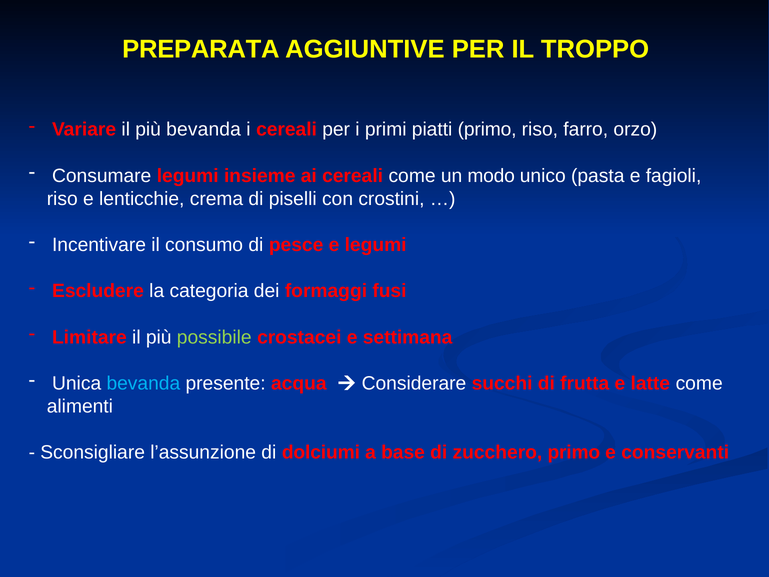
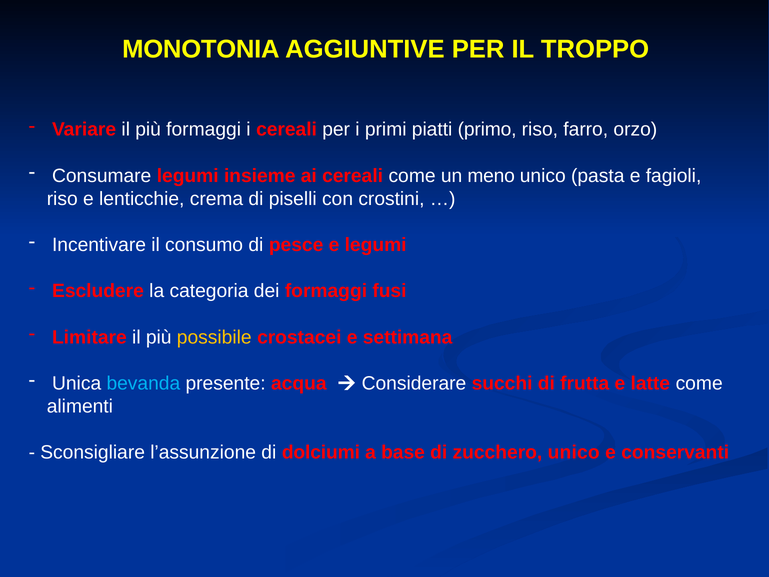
PREPARATA: PREPARATA -> MONOTONIA (201, 49)
più bevanda: bevanda -> formaggi (204, 129)
modo: modo -> meno (491, 176)
possibile colour: light green -> yellow (214, 337)
zucchero primo: primo -> unico (574, 452)
